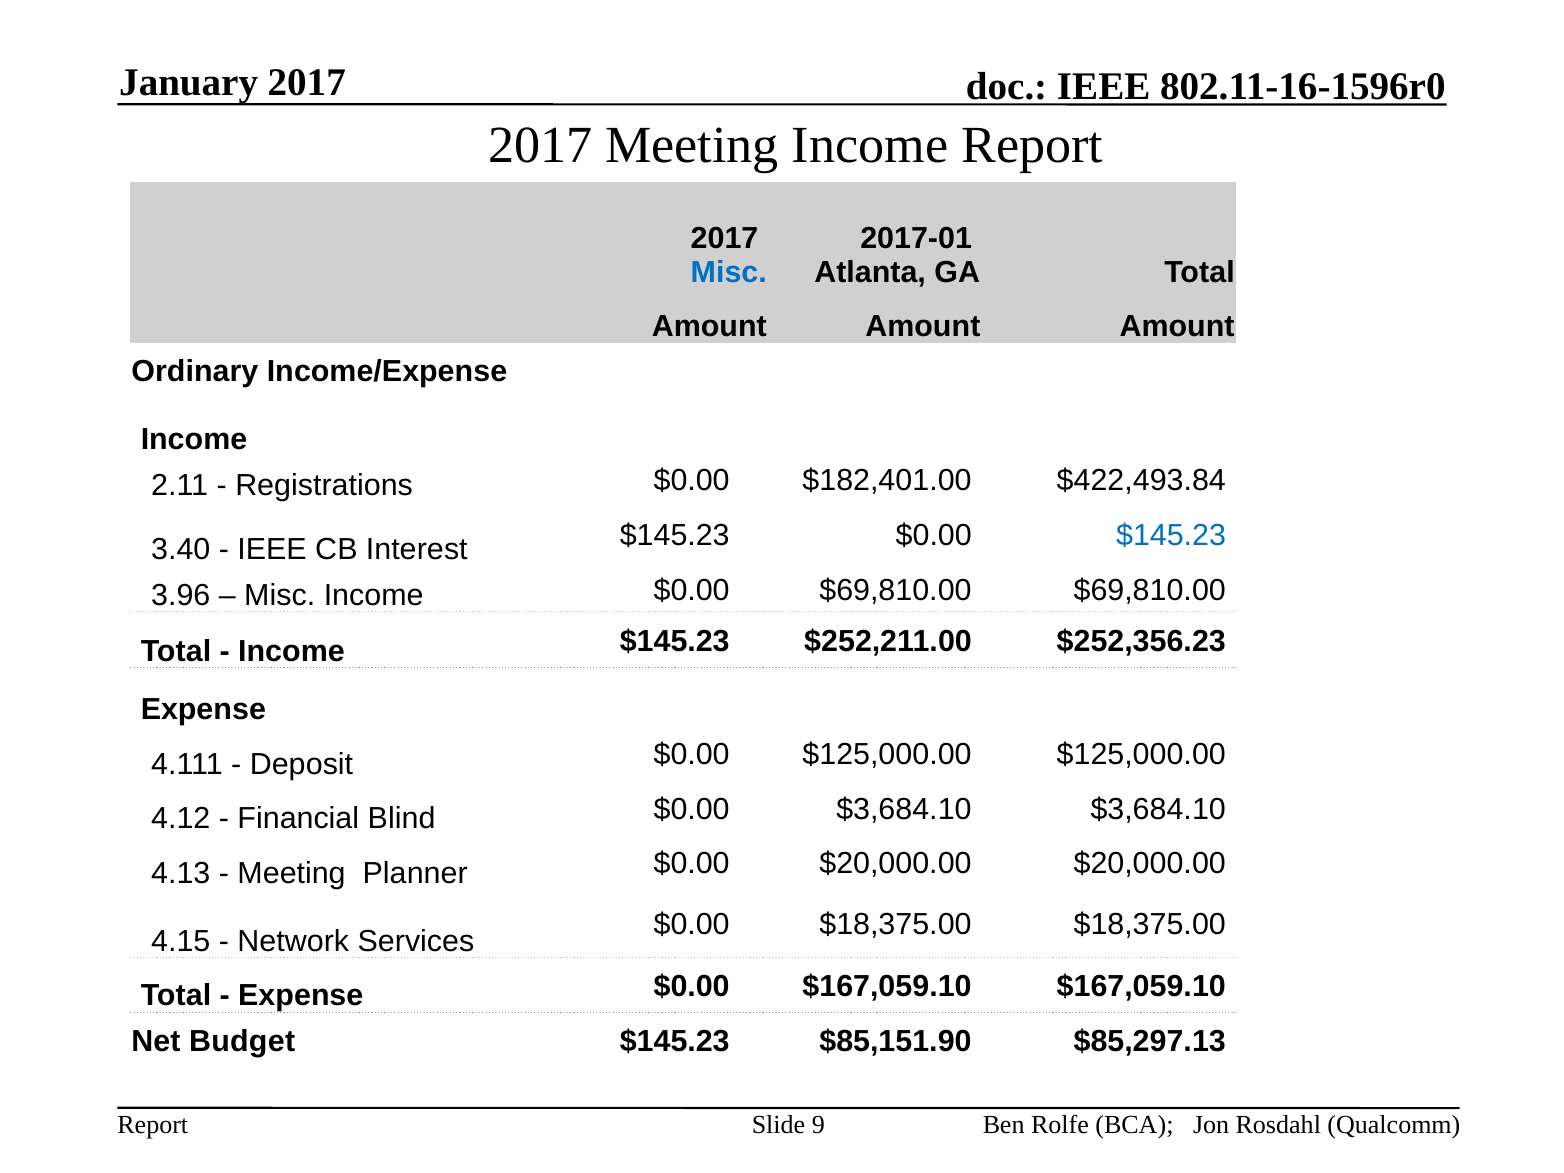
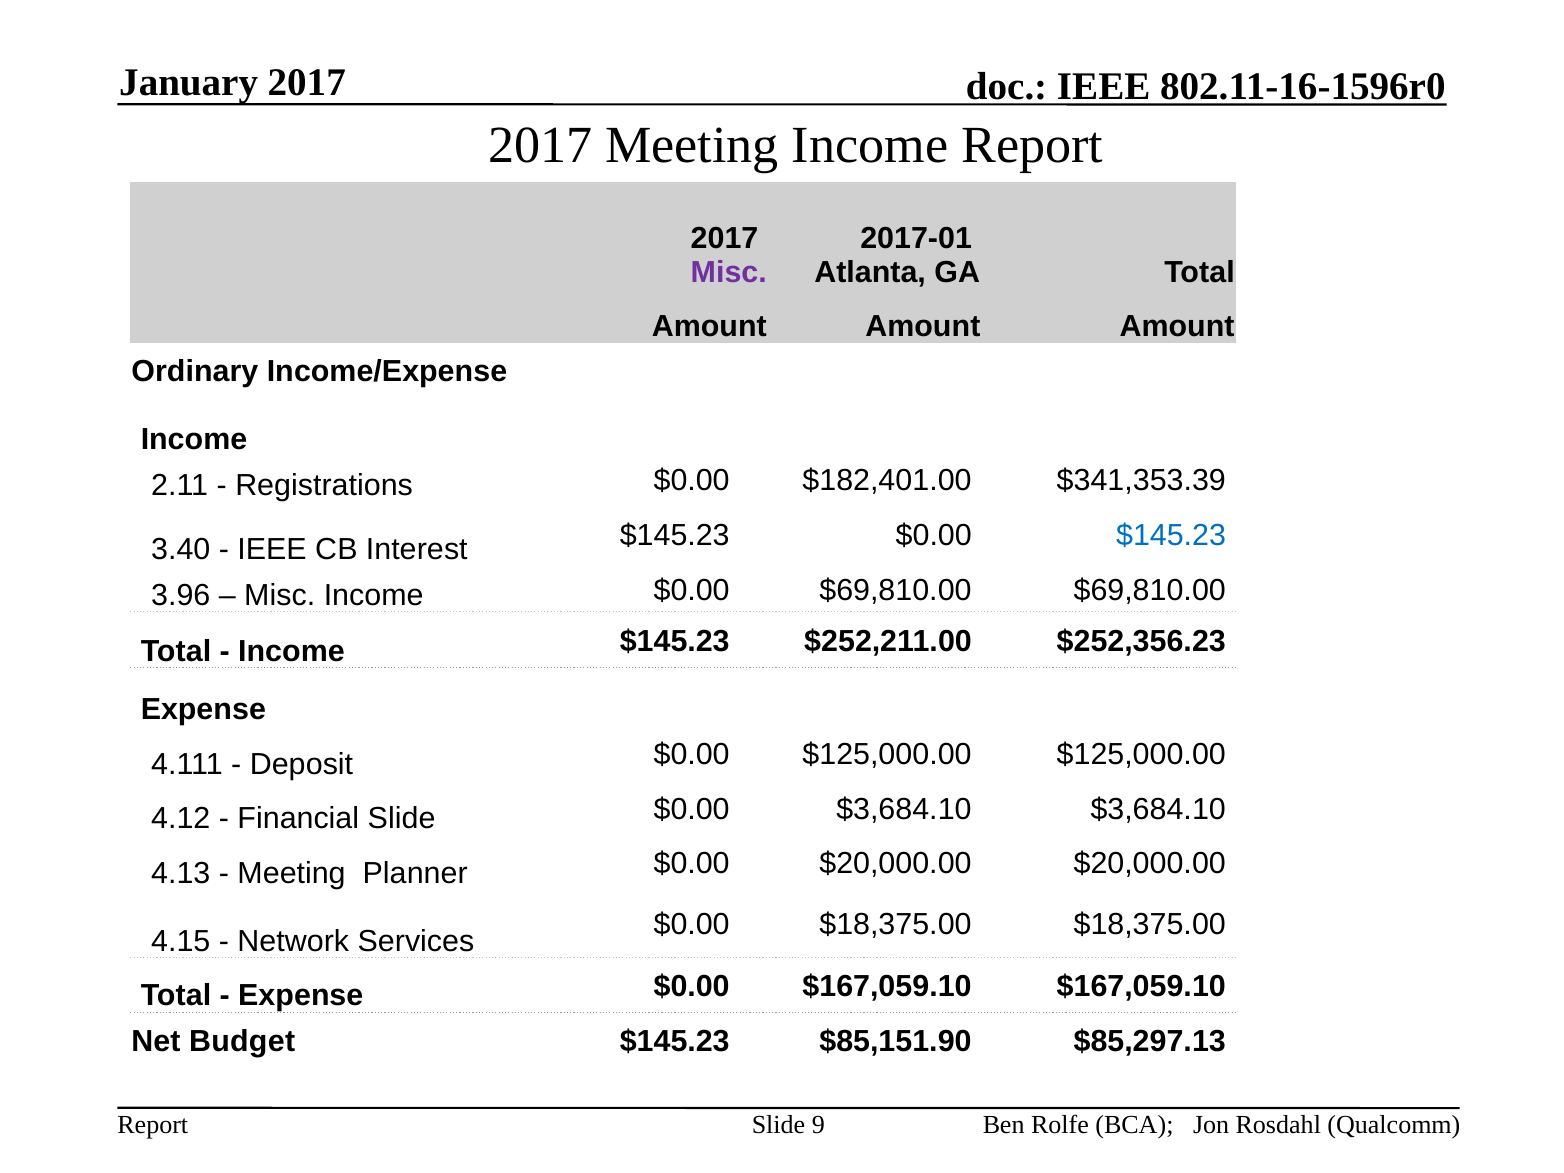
Misc colour: blue -> purple (729, 272)
$422,493.84: $422,493.84 -> $341,353.39 (1141, 480)
Financial Blind: Blind -> Slide (402, 819)
